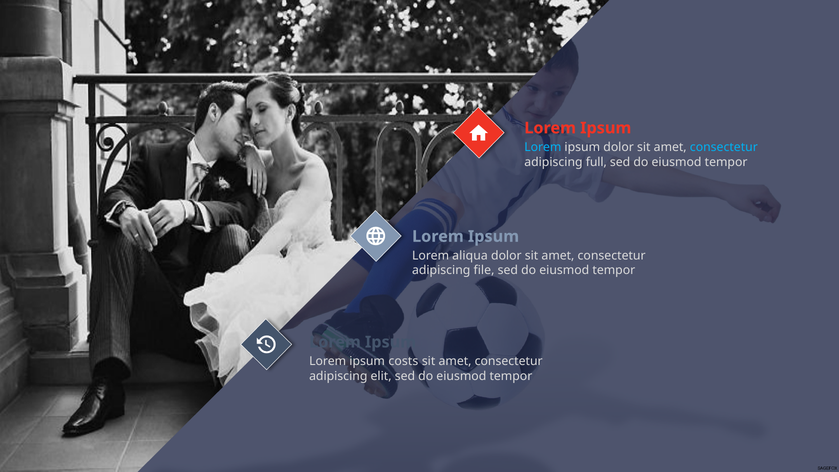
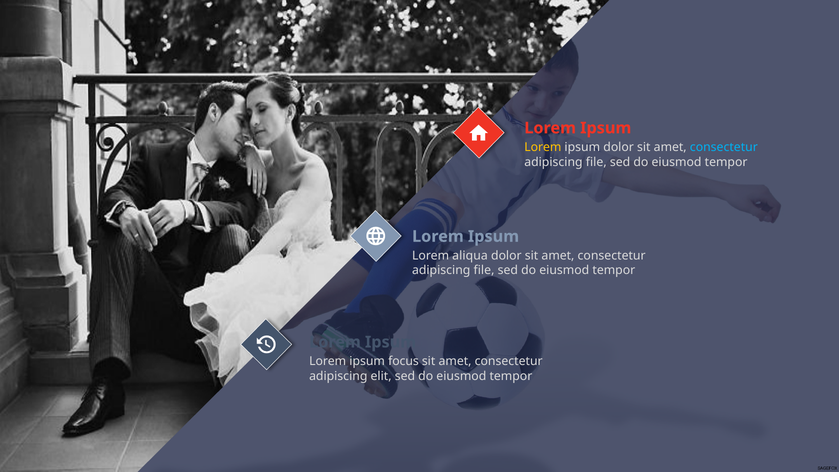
Lorem colour: light blue -> yellow (543, 147)
full: full -> file (596, 162)
costs: costs -> focus (403, 361)
